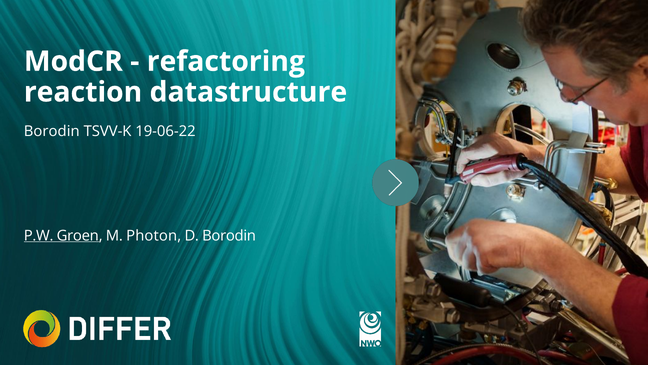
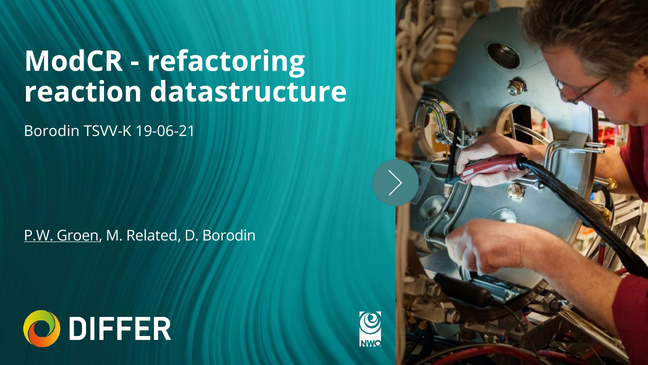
19-06-22: 19-06-22 -> 19-06-21 (165, 131)
Photon: Photon -> Related (154, 236)
